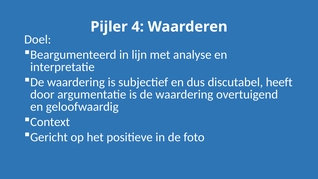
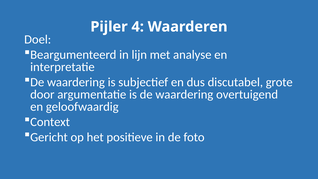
heeft: heeft -> grote (279, 82)
